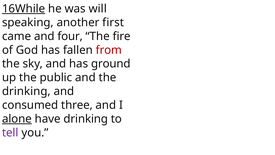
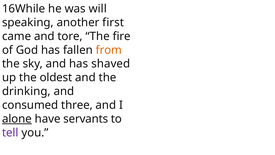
16While underline: present -> none (24, 9)
four: four -> tore (70, 36)
from colour: red -> orange (109, 50)
ground: ground -> shaved (111, 64)
public: public -> oldest (56, 77)
have drinking: drinking -> servants (86, 119)
